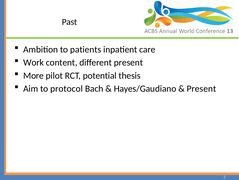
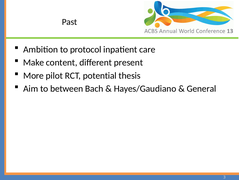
patients: patients -> protocol (86, 49)
Work: Work -> Make (34, 62)
protocol: protocol -> between (67, 88)
Present: Present -> General (202, 88)
